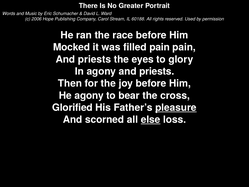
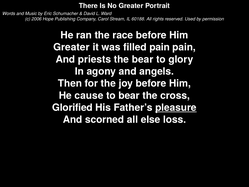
Mocked: Mocked -> Greater (71, 47)
the eyes: eyes -> bear (143, 59)
agony and priests: priests -> angels (157, 71)
He agony: agony -> cause (89, 95)
else underline: present -> none (151, 119)
